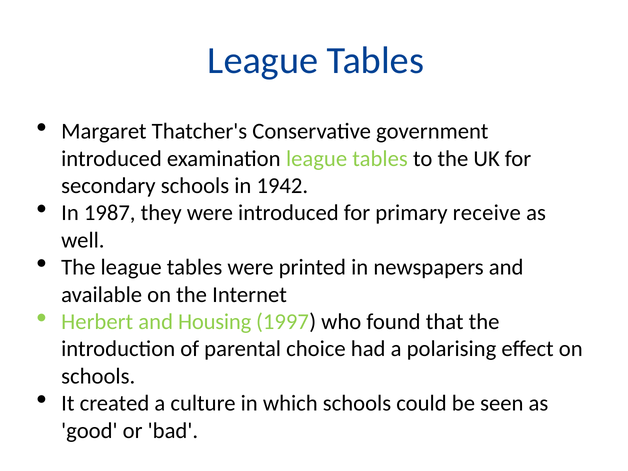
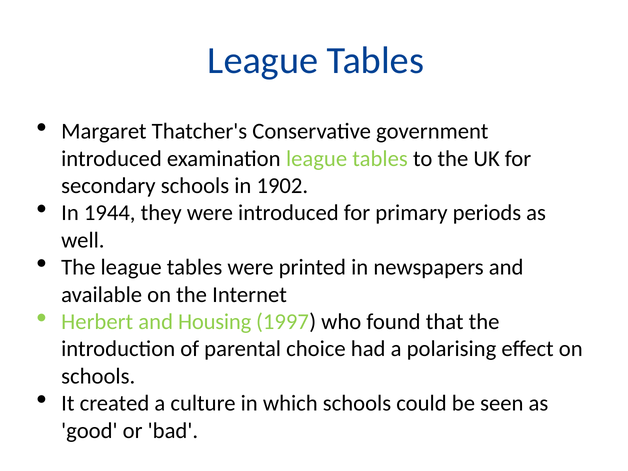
1942: 1942 -> 1902 (282, 186)
1987: 1987 -> 1944 (110, 213)
receive: receive -> periods (487, 213)
